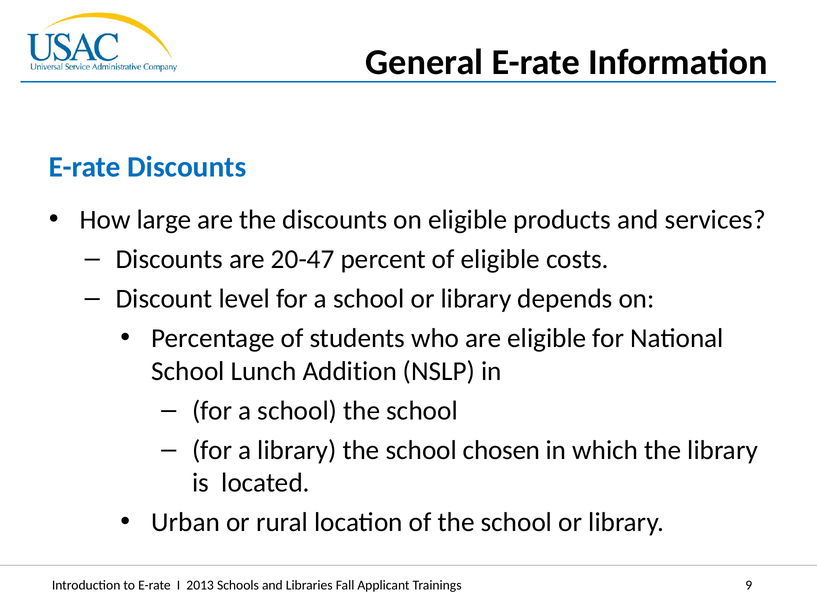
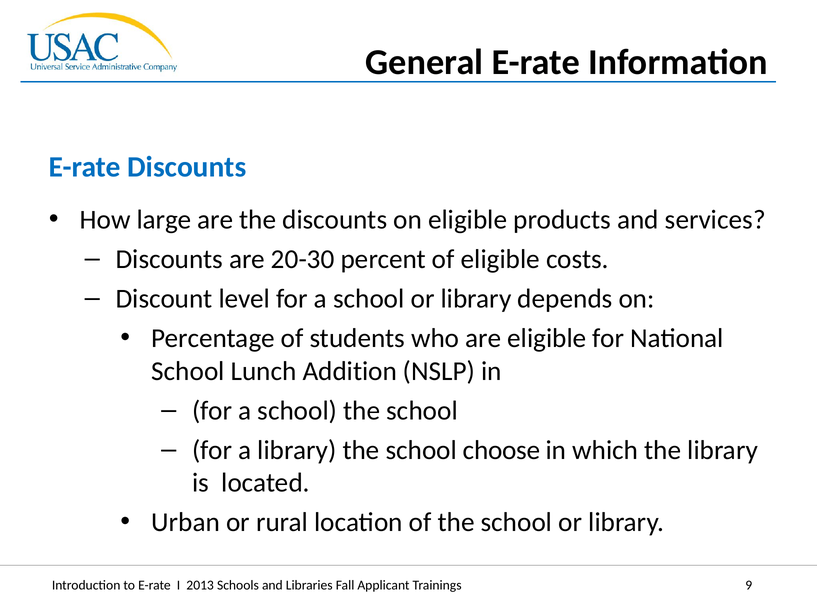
20-47: 20-47 -> 20-30 (303, 259)
chosen: chosen -> choose (501, 450)
